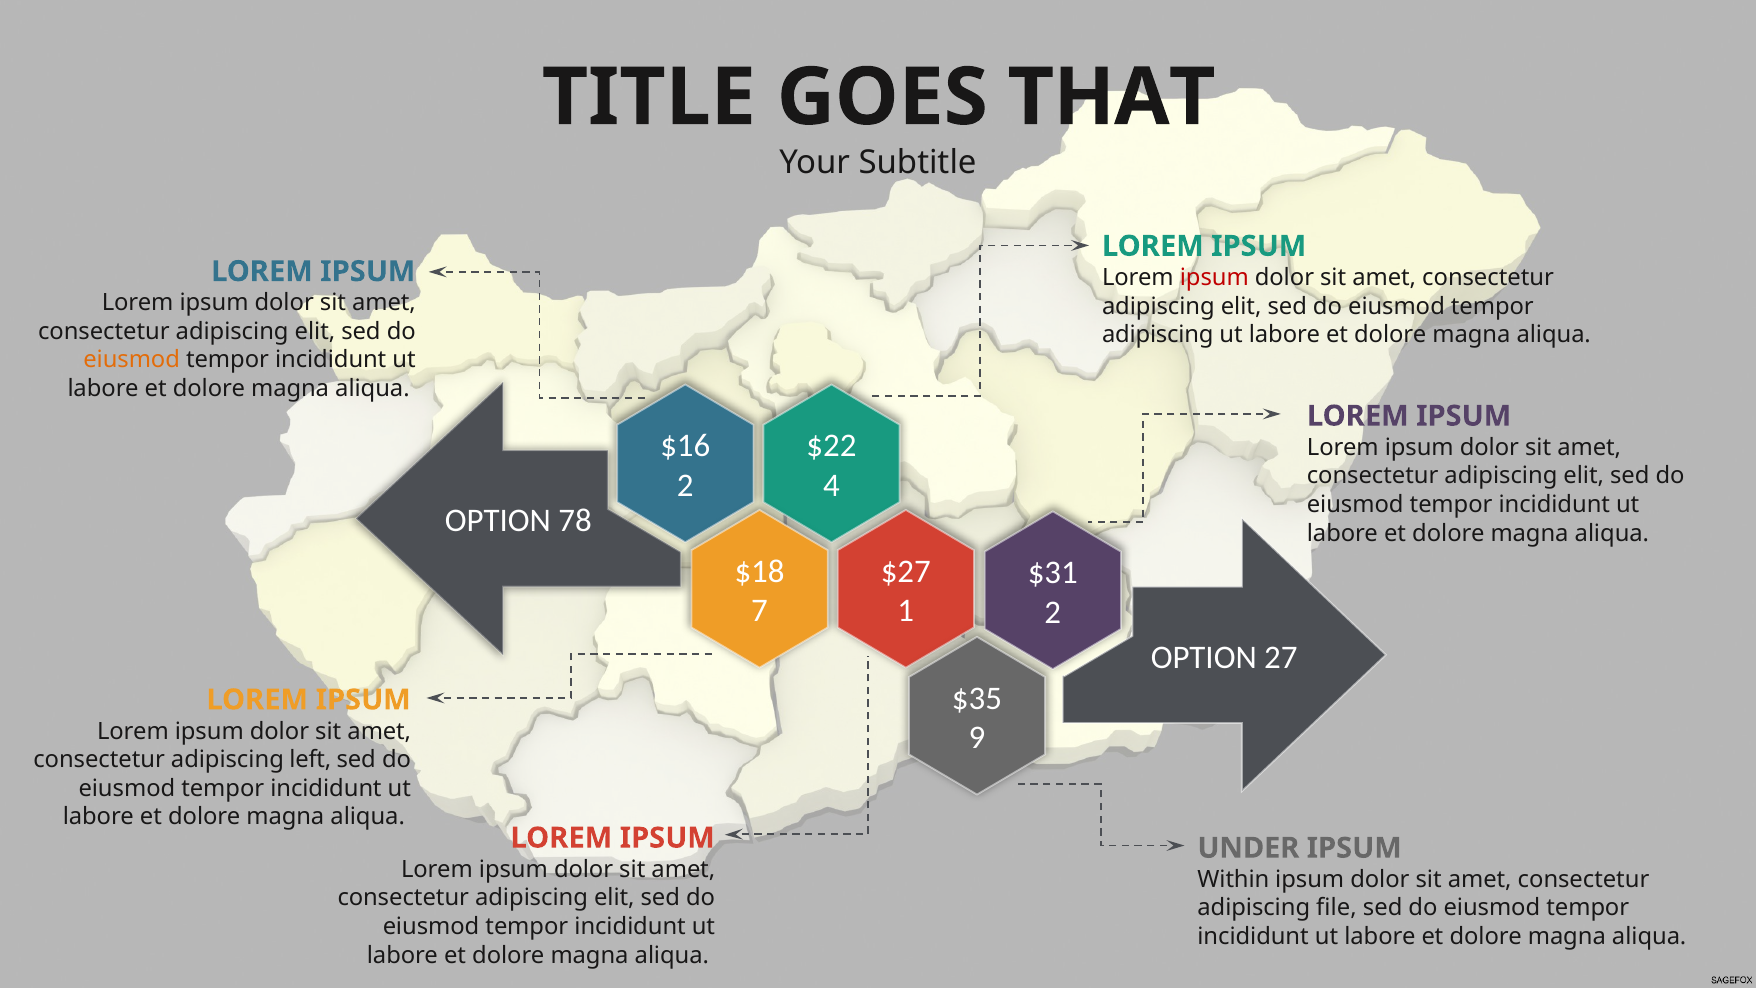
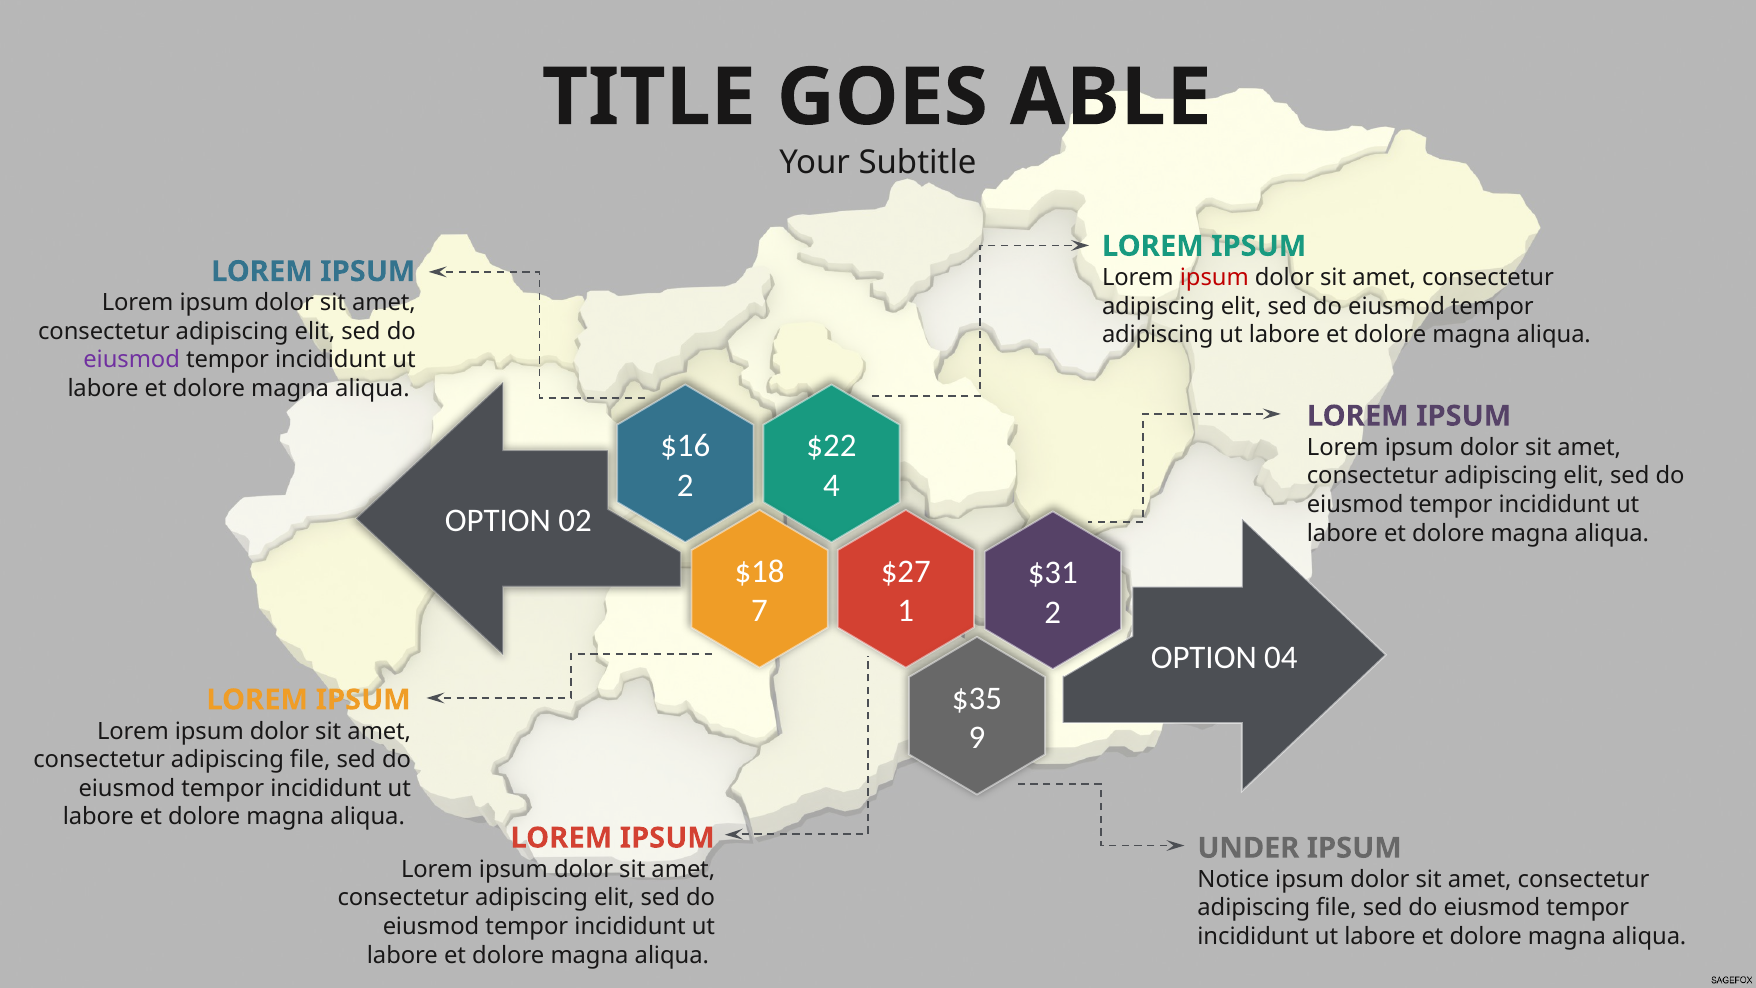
THAT: THAT -> ABLE (1111, 98)
eiusmod colour: orange -> purple (132, 360)
78: 78 -> 02 (575, 521)
27: 27 -> 04 (1281, 657)
left: left -> file (310, 760)
Within: Within -> Notice (1233, 879)
